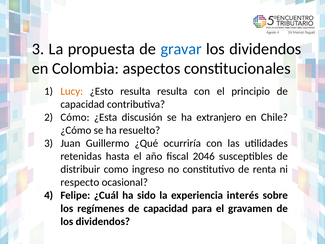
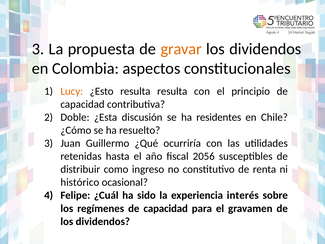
gravar colour: blue -> orange (181, 49)
Cómo: Cómo -> Doble (75, 117)
extranjero: extranjero -> residentes (219, 117)
2046: 2046 -> 2056 (204, 156)
respecto: respecto -> histórico (80, 182)
